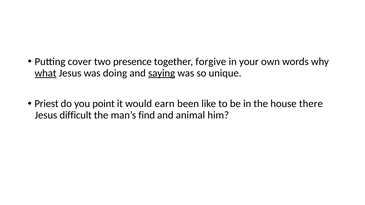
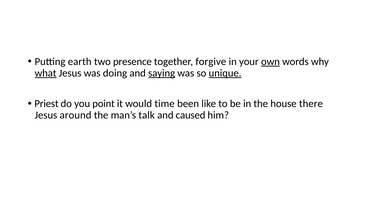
cover: cover -> earth (80, 62)
own underline: none -> present (270, 62)
unique underline: none -> present (225, 73)
earn: earn -> time (165, 104)
difficult: difficult -> around (76, 115)
find: find -> talk (147, 115)
animal: animal -> caused (191, 115)
